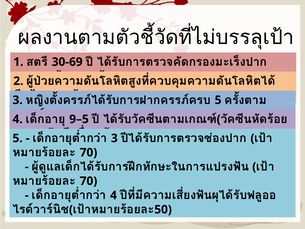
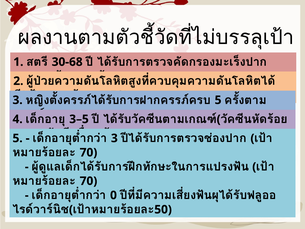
30-69: 30-69 -> 30-68 (67, 62)
9–5: 9–5 -> 3–5 (79, 119)
4: 4 -> 0 (113, 195)
